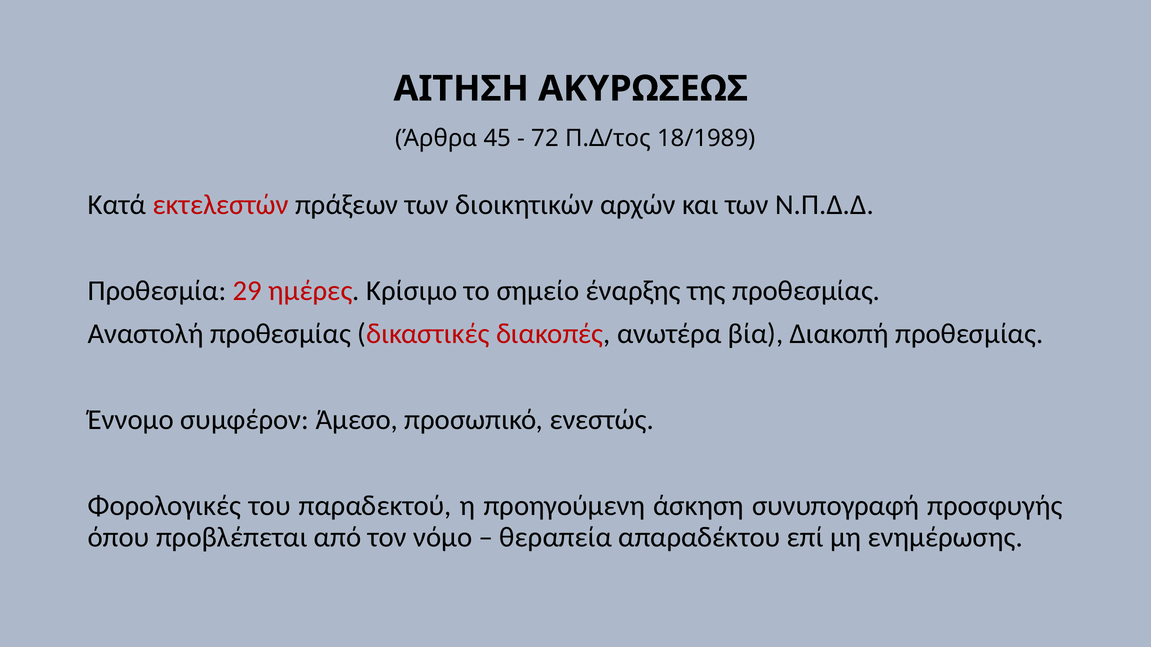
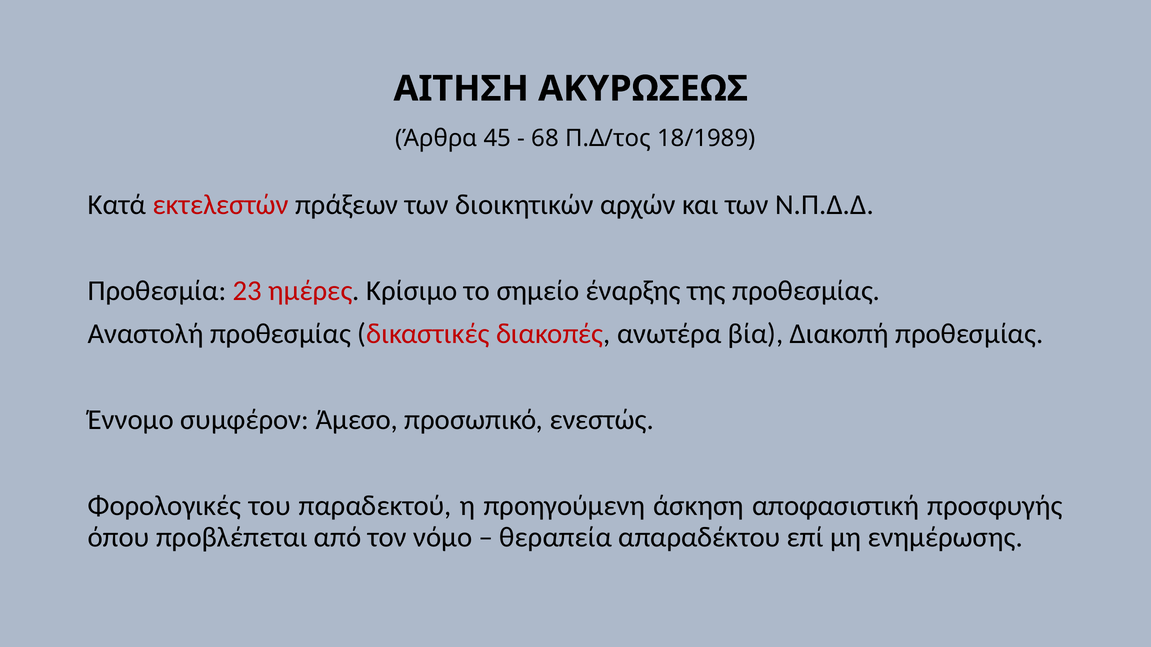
72: 72 -> 68 (545, 138)
29: 29 -> 23 (247, 291)
συνυπογραφή: συνυπογραφή -> αποφασιστική (836, 506)
